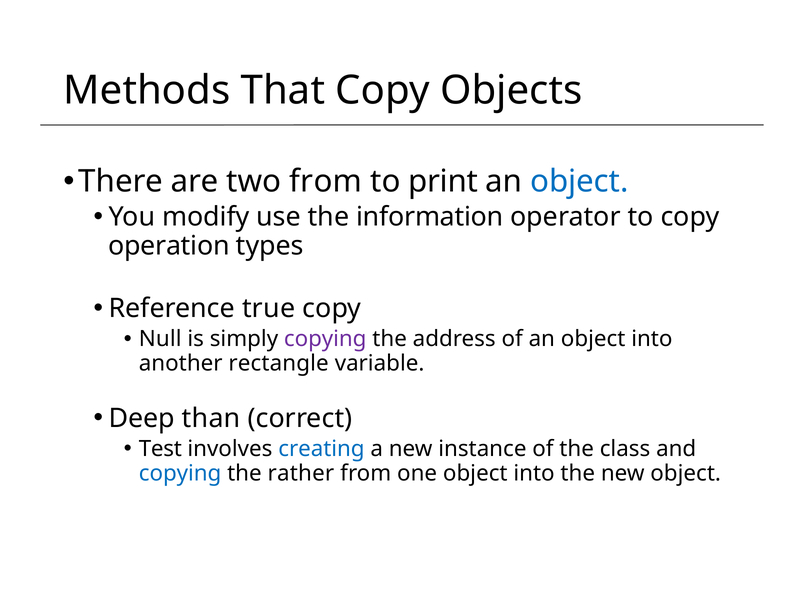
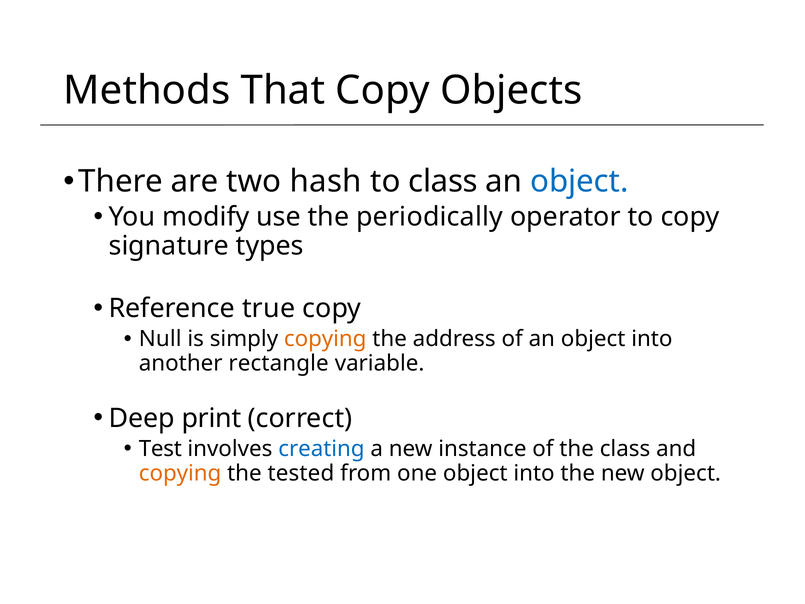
two from: from -> hash (326, 181)
to print: print -> class (443, 181)
information: information -> periodically (430, 217)
operation: operation -> signature (169, 246)
copying colour: purple -> orange (325, 339)
than: than -> print (211, 418)
copying colour: blue -> orange (180, 473)
rather: rather -> tested (301, 473)
